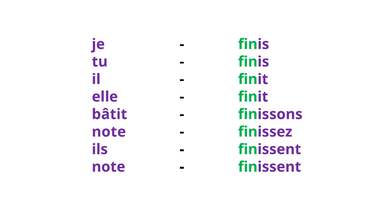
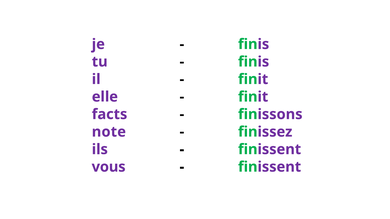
bâtit: bâtit -> facts (110, 114)
note: note -> vous (109, 167)
